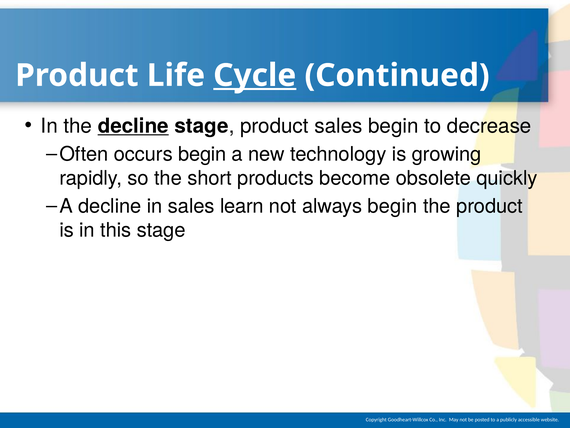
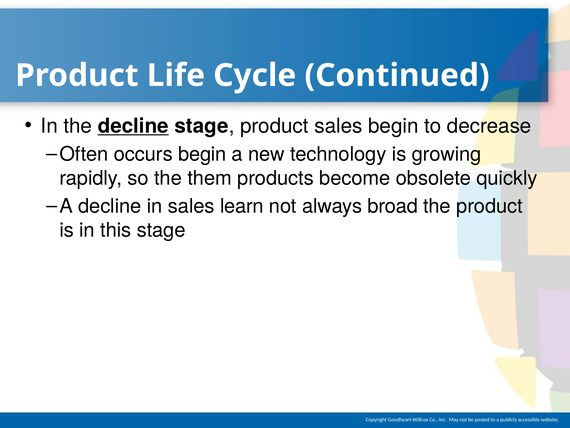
Cycle underline: present -> none (255, 75)
short: short -> them (210, 178)
always begin: begin -> broad (393, 206)
